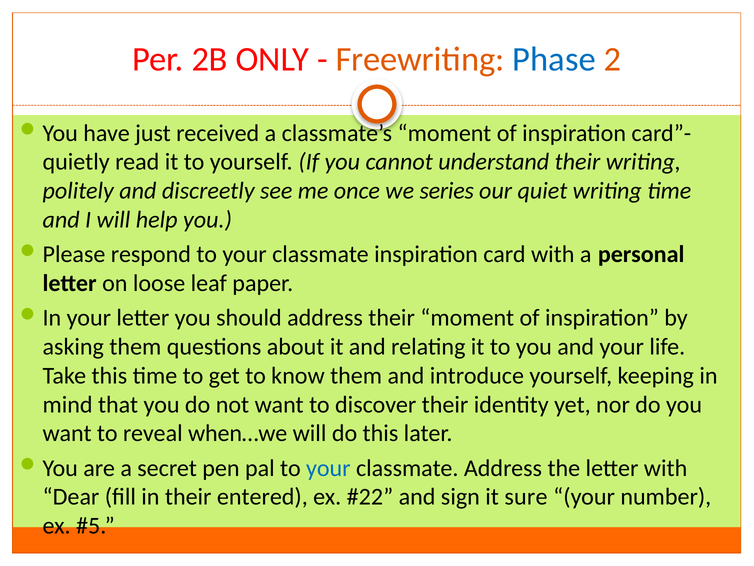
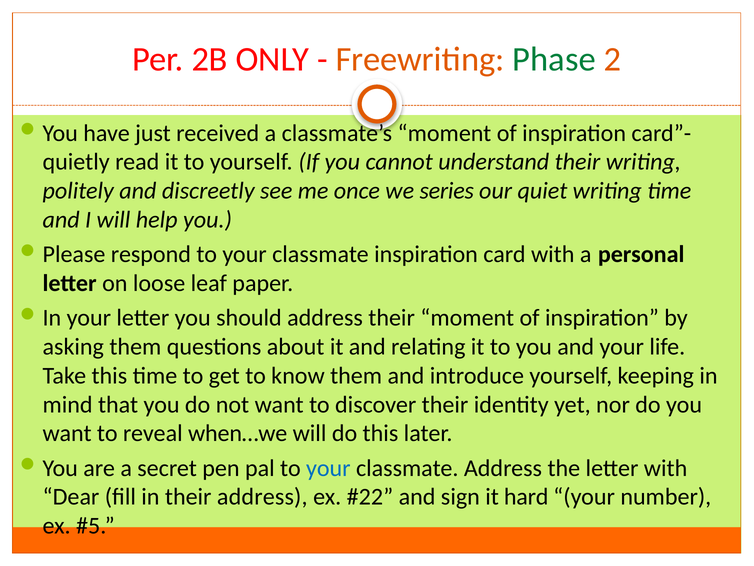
Phase colour: blue -> green (554, 59)
their entered: entered -> address (262, 497)
sure: sure -> hard (526, 497)
